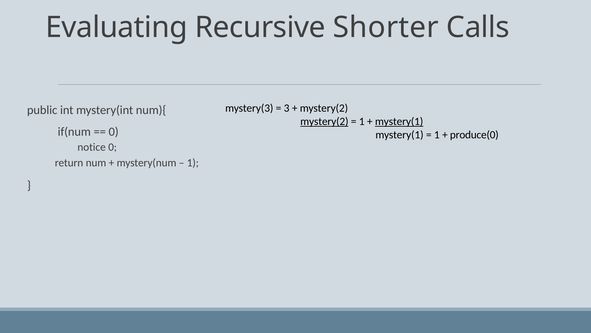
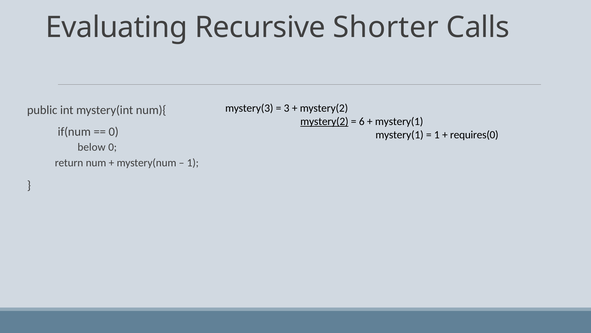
1: 1 -> 6 (362, 121)
mystery(1 underline: present -> none (399, 121)
produce(0: produce(0 -> requires(0 (474, 135)
notice: notice -> below (92, 147)
